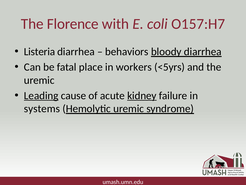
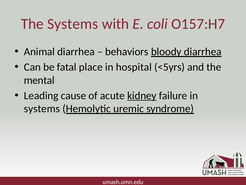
The Florence: Florence -> Systems (73, 24)
Listeria: Listeria -> Animal (39, 52)
workers: workers -> hospital (134, 67)
uremic: uremic -> mental (39, 80)
Leading underline: present -> none (41, 95)
